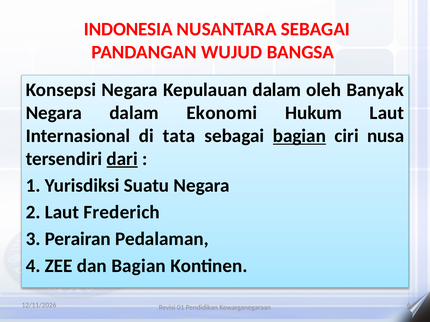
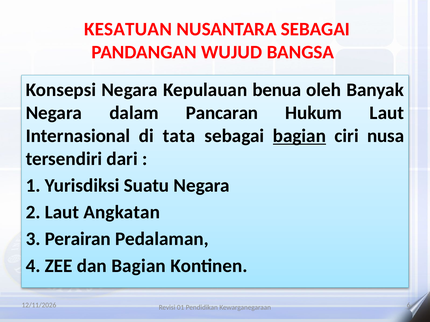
INDONESIA: INDONESIA -> KESATUAN (128, 29)
Kepulauan dalam: dalam -> benua (277, 90)
Ekonomi: Ekonomi -> Pancaran (222, 113)
dari underline: present -> none (122, 159)
Frederich: Frederich -> Angkatan (122, 213)
